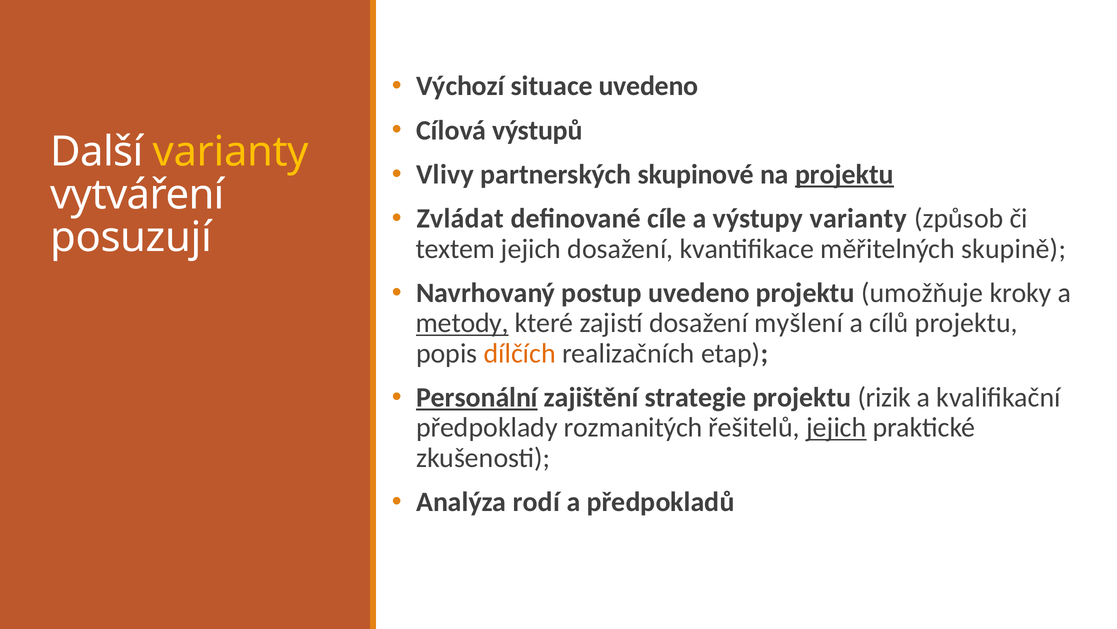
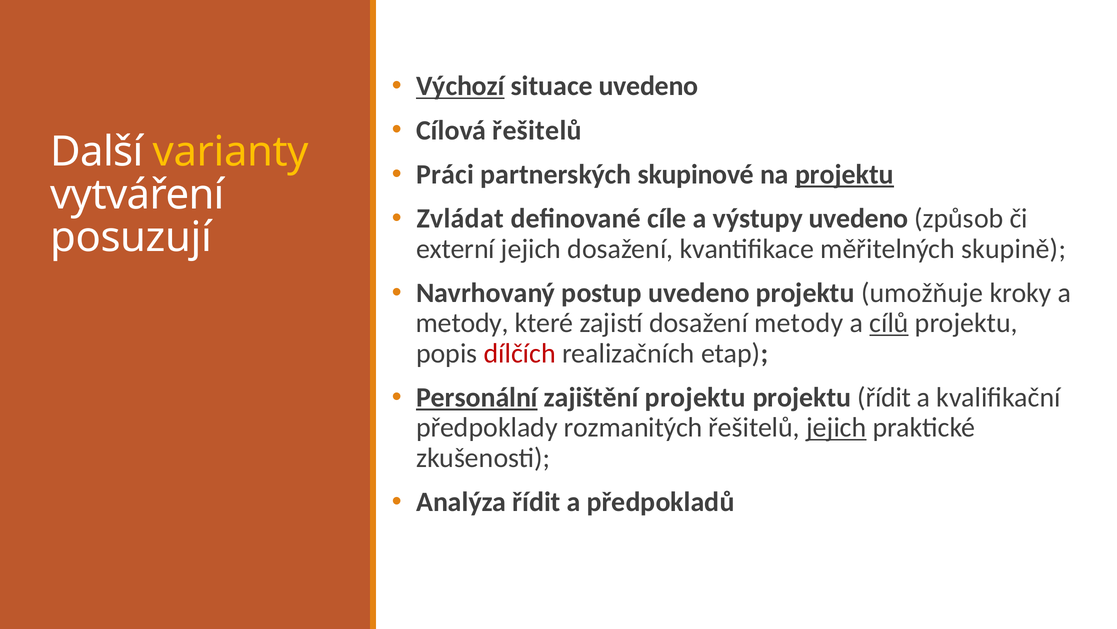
Výchozí underline: none -> present (460, 86)
Cílová výstupů: výstupů -> řešitelů (537, 130)
Vlivy: Vlivy -> Práci (445, 174)
výstupy varianty: varianty -> uvedeno (859, 218)
textem: textem -> externí (455, 249)
metody underline: present -> none (462, 323)
dosažení myšlení: myšlení -> metody (799, 323)
cílů underline: none -> present (889, 323)
dílčích colour: orange -> red (520, 353)
zajištění strategie: strategie -> projektu (695, 397)
projektu rizik: rizik -> řídit (884, 397)
Analýza rodí: rodí -> řídit (536, 501)
